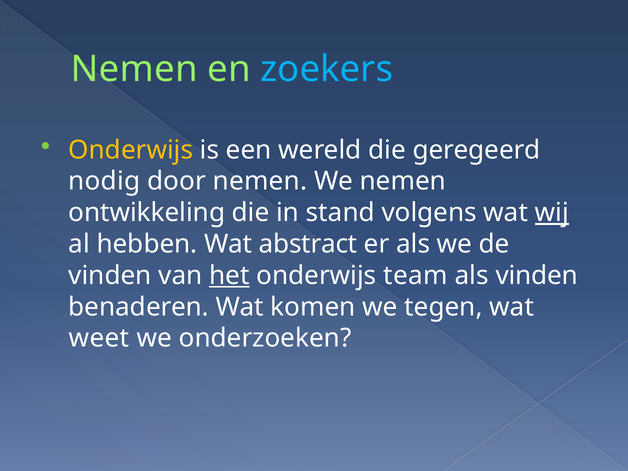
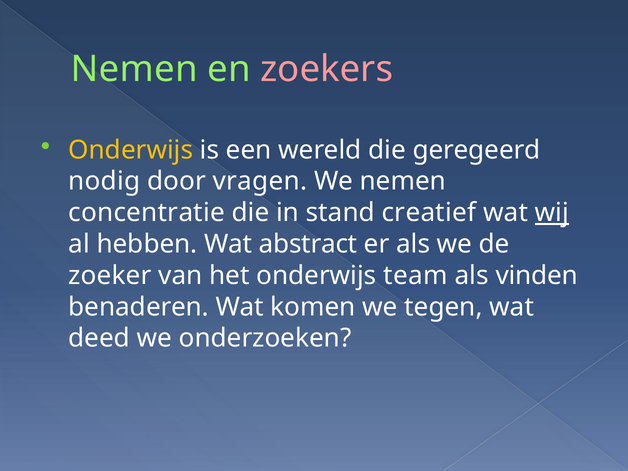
zoekers colour: light blue -> pink (327, 69)
door nemen: nemen -> vragen (260, 181)
ontwikkeling: ontwikkeling -> concentratie (147, 213)
volgens: volgens -> creatief (429, 213)
vinden: vinden -> zoeker (110, 276)
het underline: present -> none (229, 276)
weet: weet -> deed (99, 338)
